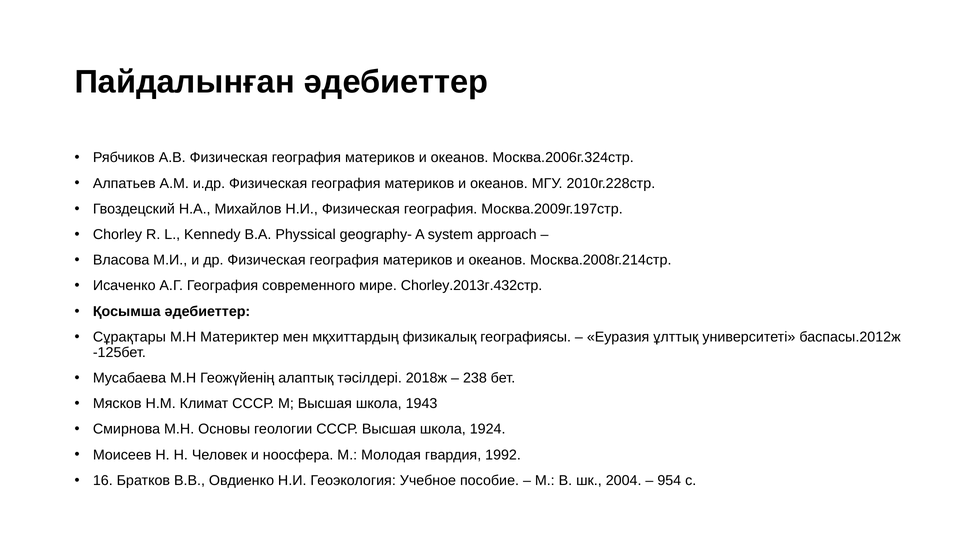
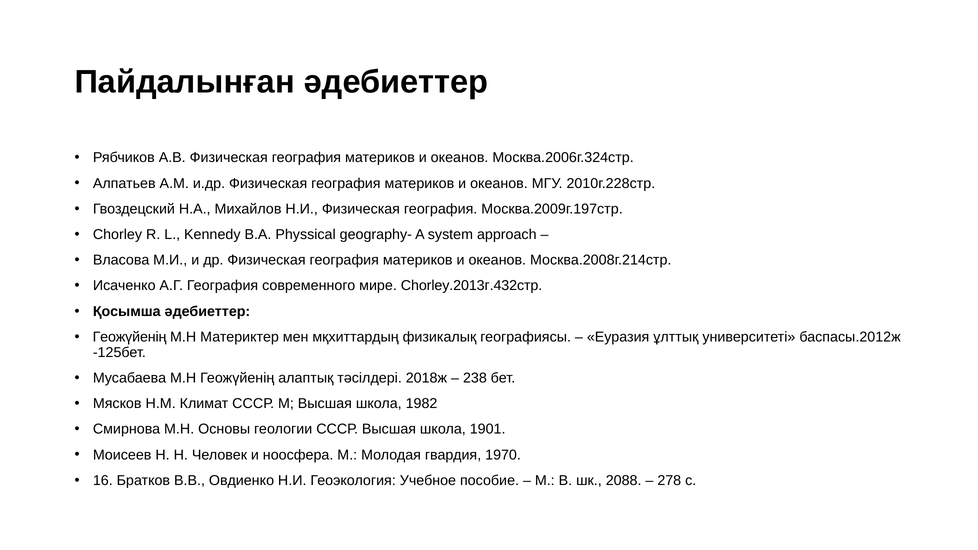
Сұрақтары: Сұрақтары -> Геожүйенің (130, 337)
1943: 1943 -> 1982 (422, 404)
1924: 1924 -> 1901 (488, 429)
1992: 1992 -> 1970 (503, 455)
2004: 2004 -> 2088 (624, 481)
954: 954 -> 278 (669, 481)
